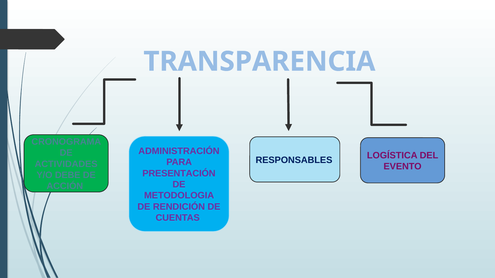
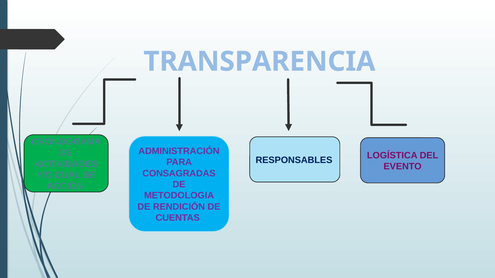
PRESENTACIÓN: PRESENTACIÓN -> CONSAGRADAS (179, 174)
DEBE: DEBE -> CUAL (68, 175)
